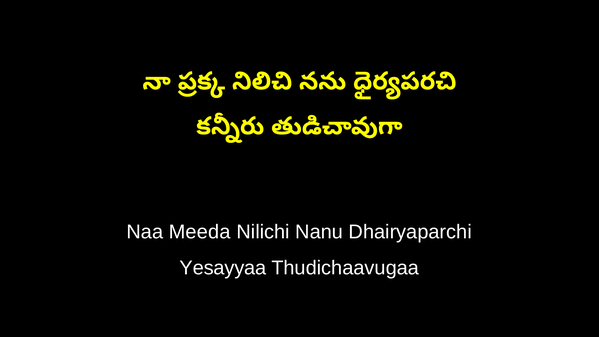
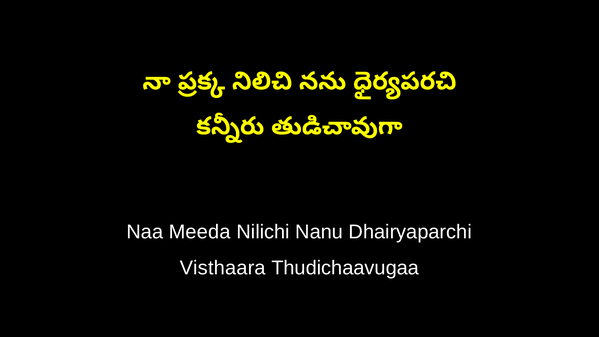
Yesayyaa: Yesayyaa -> Visthaara (223, 268)
